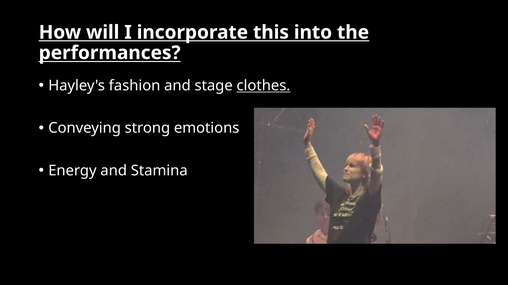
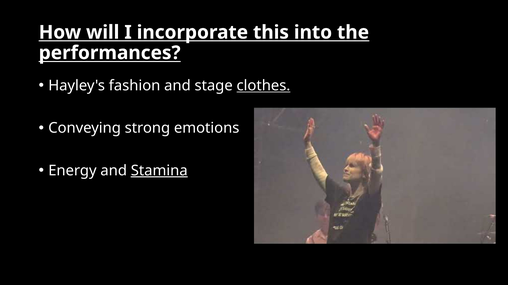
Stamina underline: none -> present (159, 171)
